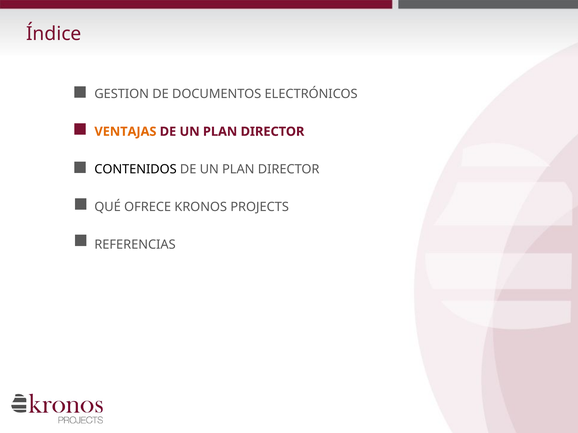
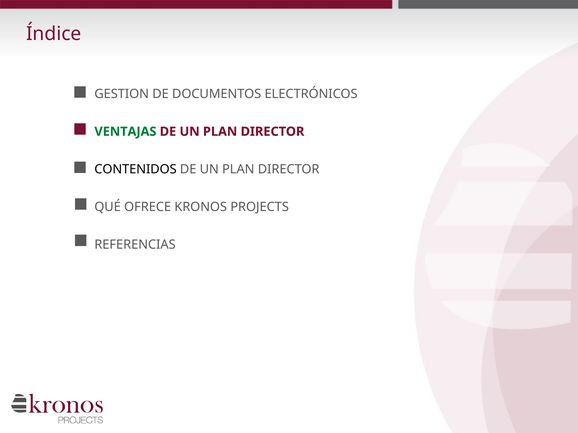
VENTAJAS colour: orange -> green (125, 132)
